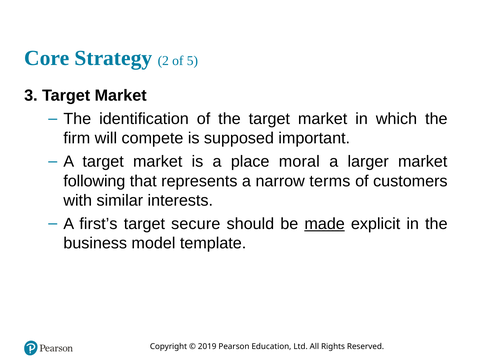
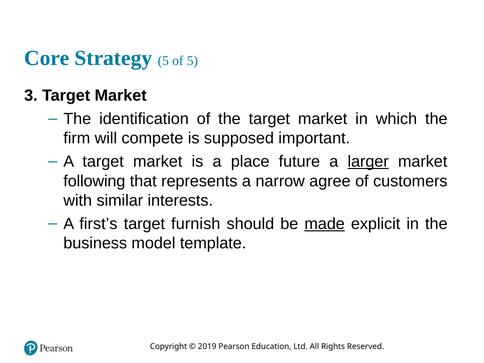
Strategy 2: 2 -> 5 (163, 61)
moral: moral -> future (299, 162)
larger underline: none -> present (368, 162)
terms: terms -> agree (330, 181)
secure: secure -> furnish (196, 224)
